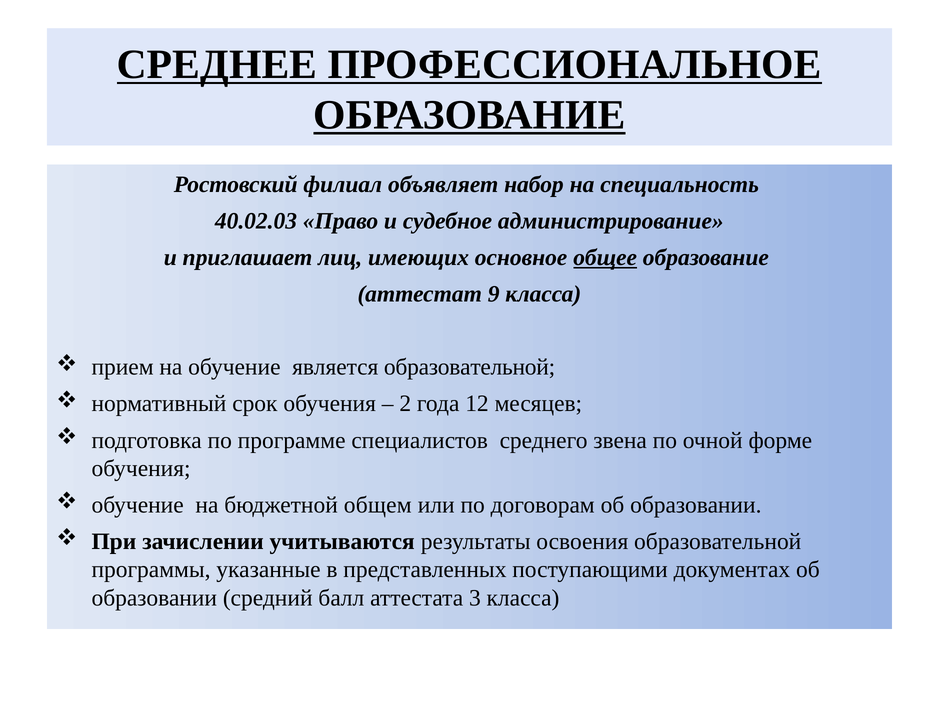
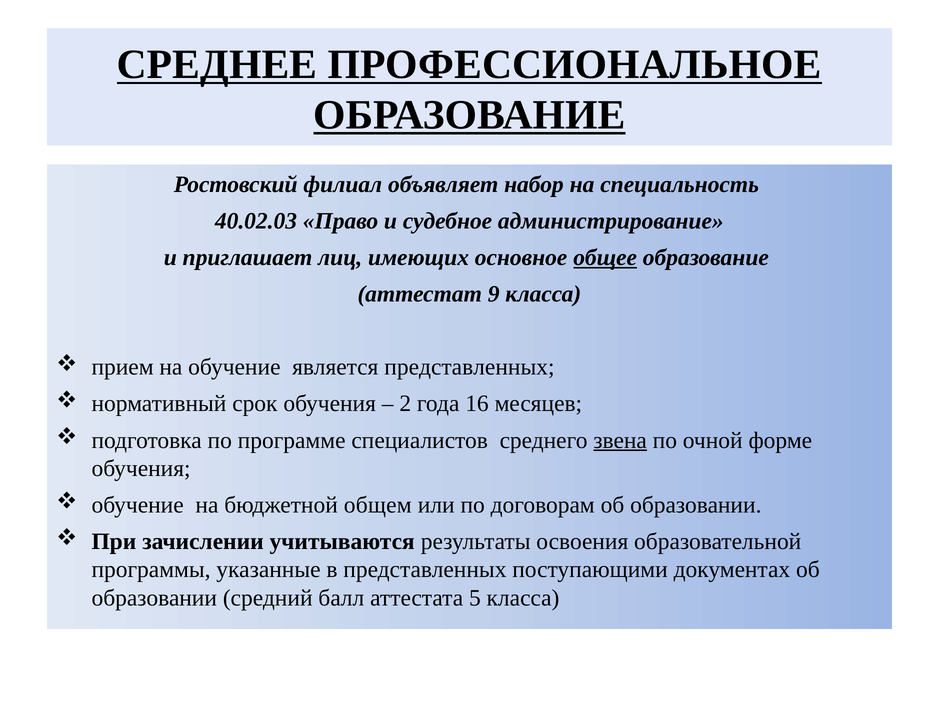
является образовательной: образовательной -> представленных (469, 367)
12: 12 -> 16 (477, 404)
звена underline: none -> present (620, 440)
3: 3 -> 5 (475, 598)
